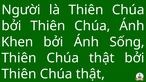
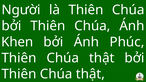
Sống: Sống -> Phúc (127, 42)
